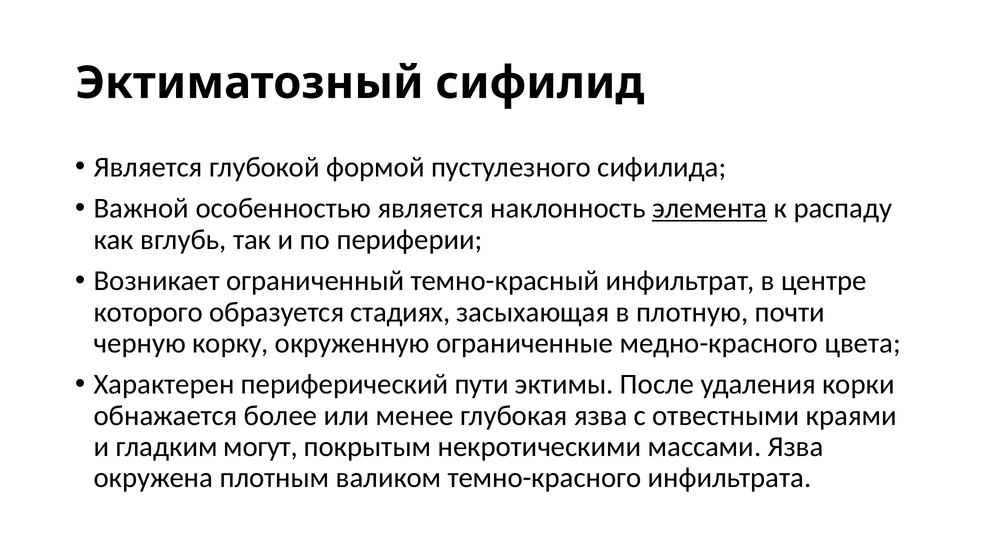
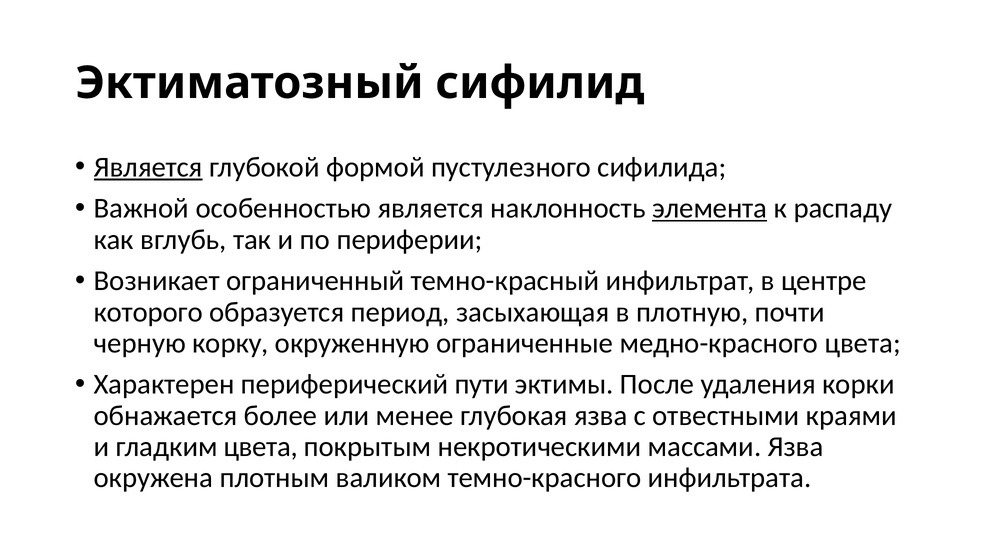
Является underline: none -> present (148, 167)
стадиях: стадиях -> период (400, 312)
гладким могут: могут -> цвета (261, 446)
